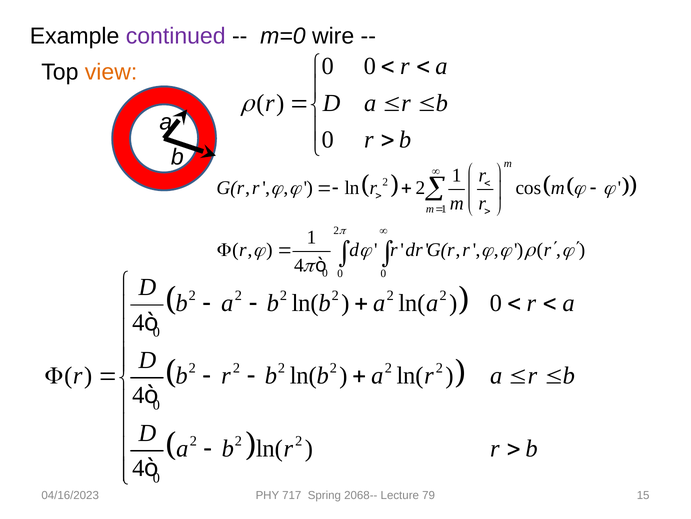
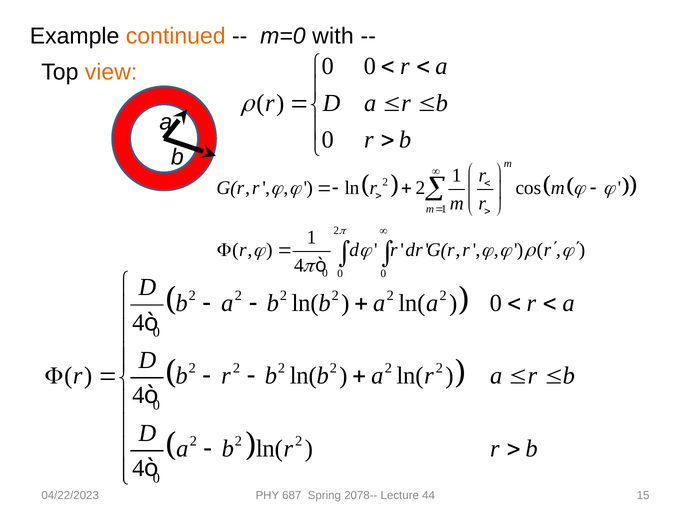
continued colour: purple -> orange (176, 36)
wire: wire -> with (333, 36)
04/16/2023: 04/16/2023 -> 04/22/2023 (70, 495)
717: 717 -> 687 (292, 495)
2068--: 2068-- -> 2078-- (361, 495)
79: 79 -> 44 (429, 495)
